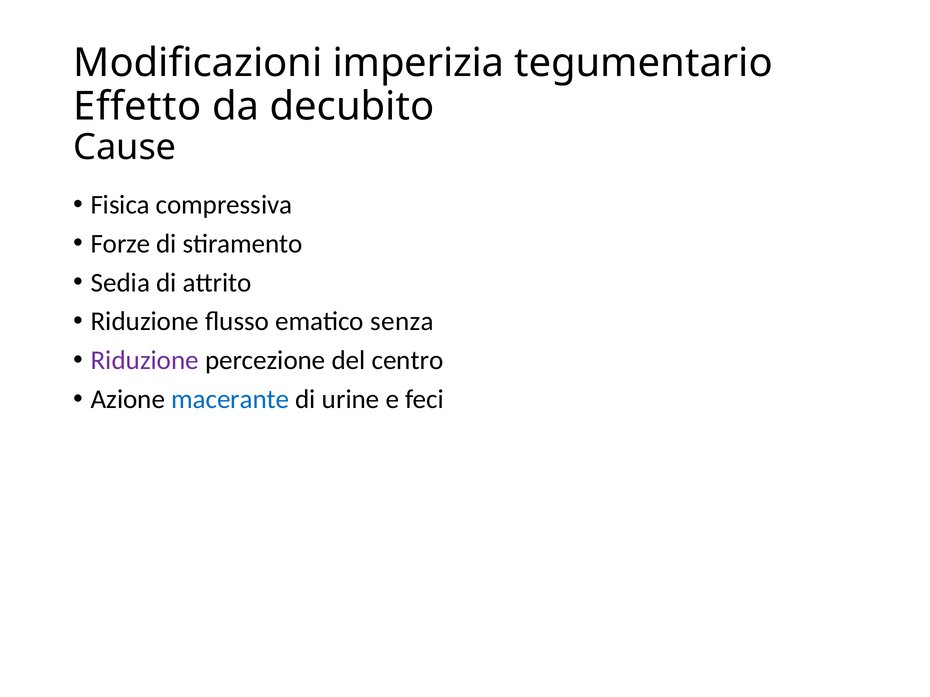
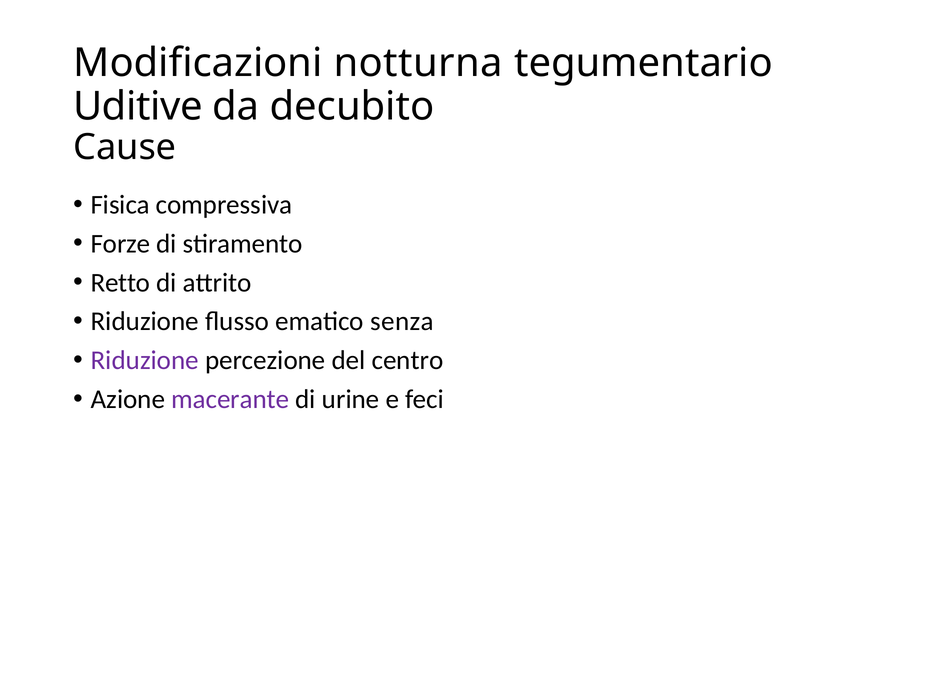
imperizia: imperizia -> notturna (418, 63)
Effetto: Effetto -> Uditive (138, 106)
Sedia: Sedia -> Retto (120, 283)
macerante colour: blue -> purple (230, 400)
